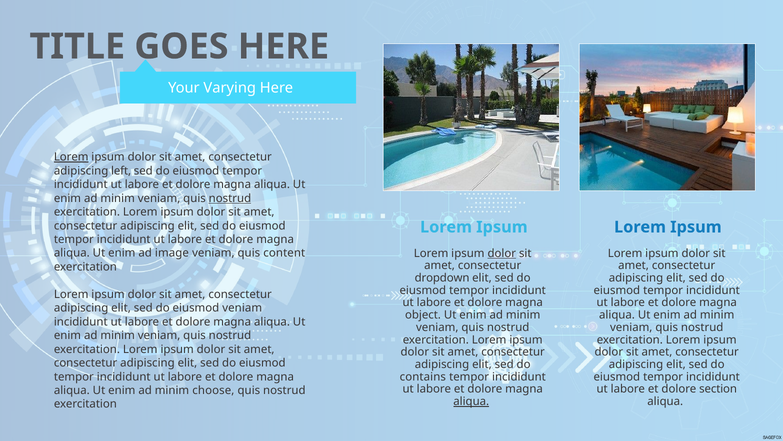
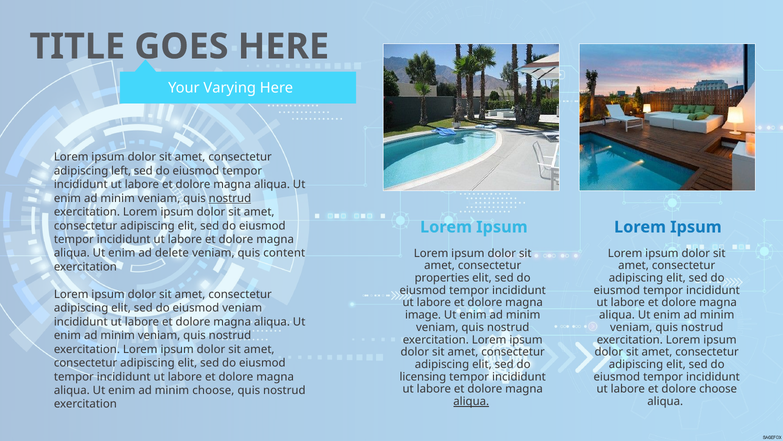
Lorem underline: present -> none (71, 157)
image: image -> delete (172, 253)
dolor underline: present -> none (502, 253)
dropdown: dropdown -> properties (442, 278)
object: object -> image (423, 315)
contains: contains -> licensing (423, 376)
dolore section: section -> choose (718, 389)
